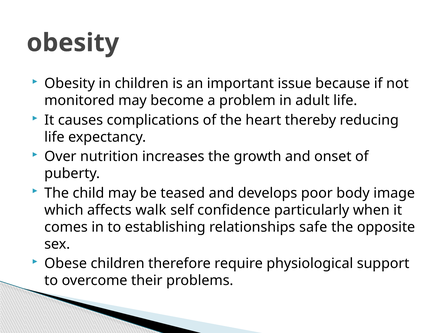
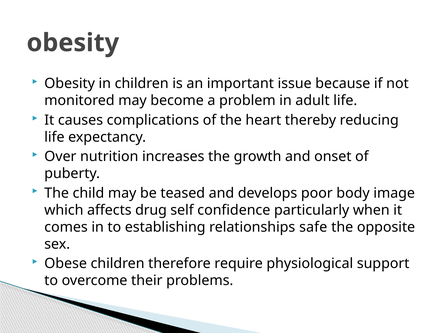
walk: walk -> drug (151, 210)
